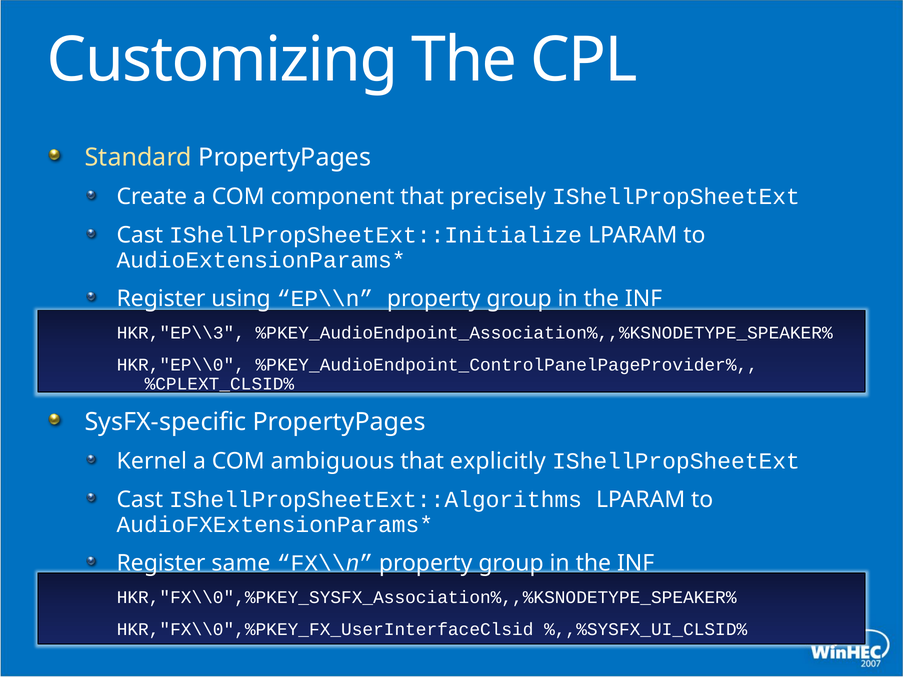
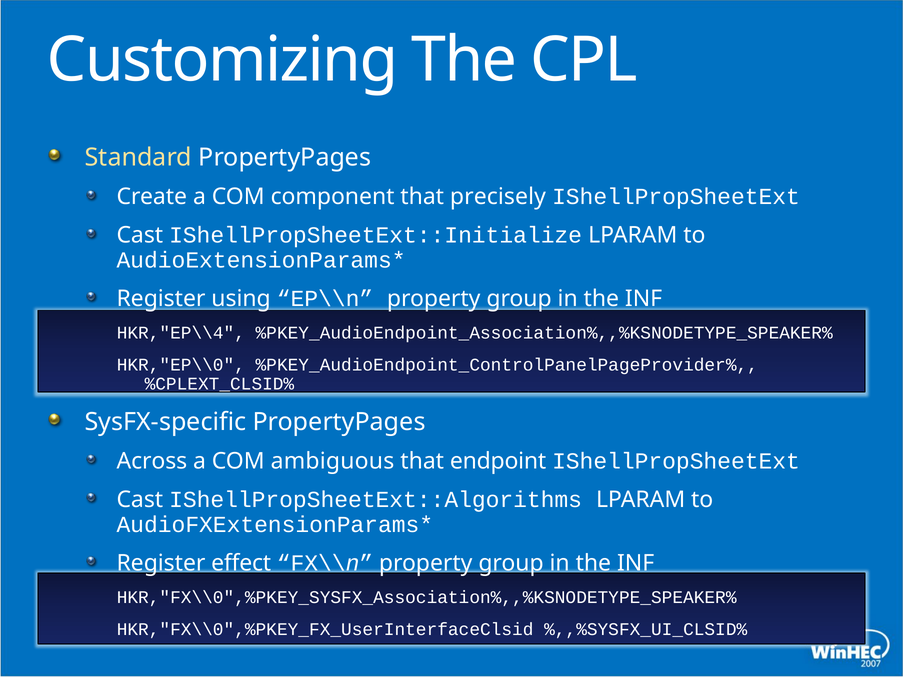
HKR,"EP\\3: HKR,"EP\\3 -> HKR,"EP\\4 (181, 333)
Kernel: Kernel -> Across (152, 461)
explicitly: explicitly -> endpoint (498, 461)
same: same -> effect (241, 563)
